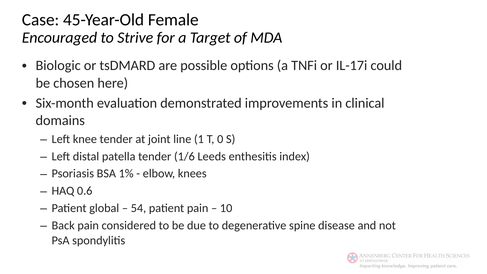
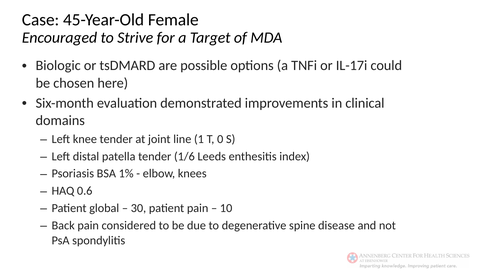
54: 54 -> 30 (138, 208)
